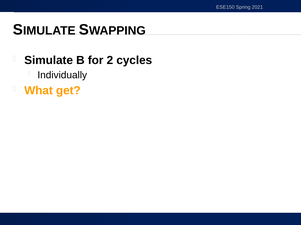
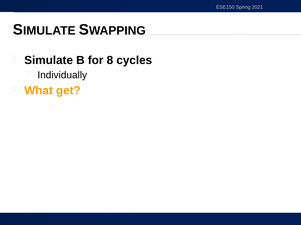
2: 2 -> 8 (110, 60)
